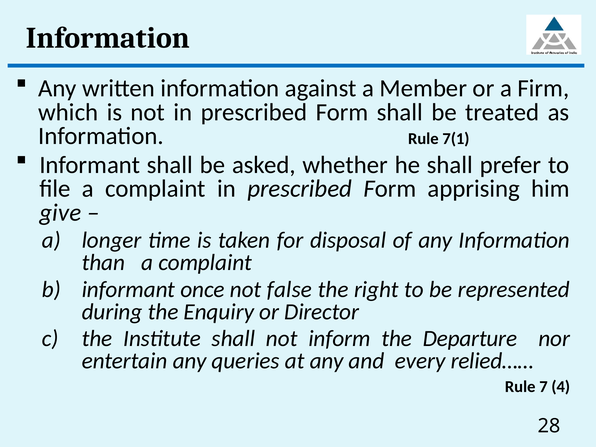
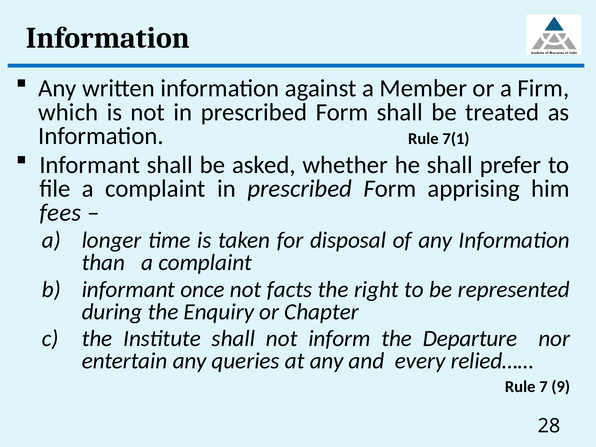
give: give -> fees (60, 213)
false: false -> facts (290, 289)
Director: Director -> Chapter (322, 312)
4: 4 -> 9 (561, 387)
